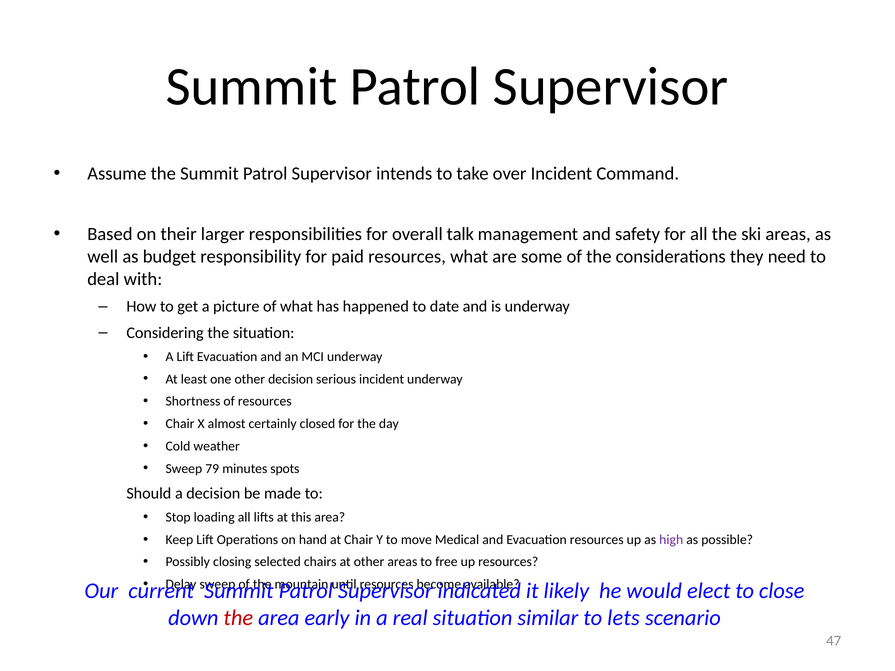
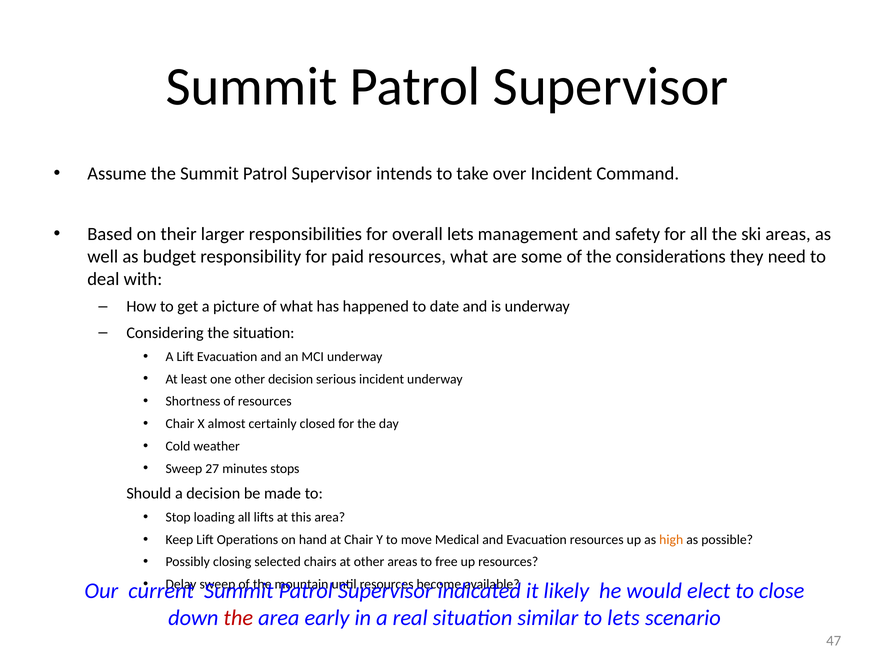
overall talk: talk -> lets (460, 234)
79: 79 -> 27 (212, 469)
spots: spots -> stops (285, 469)
high colour: purple -> orange (671, 540)
